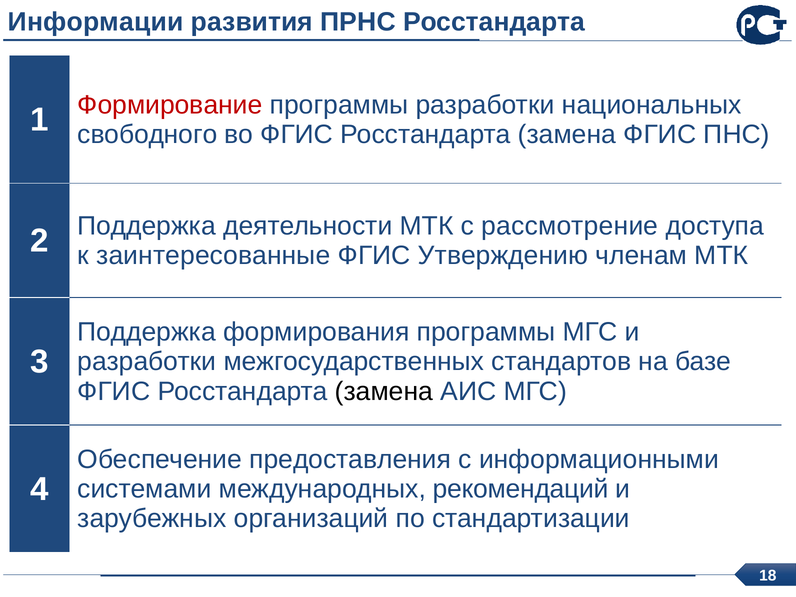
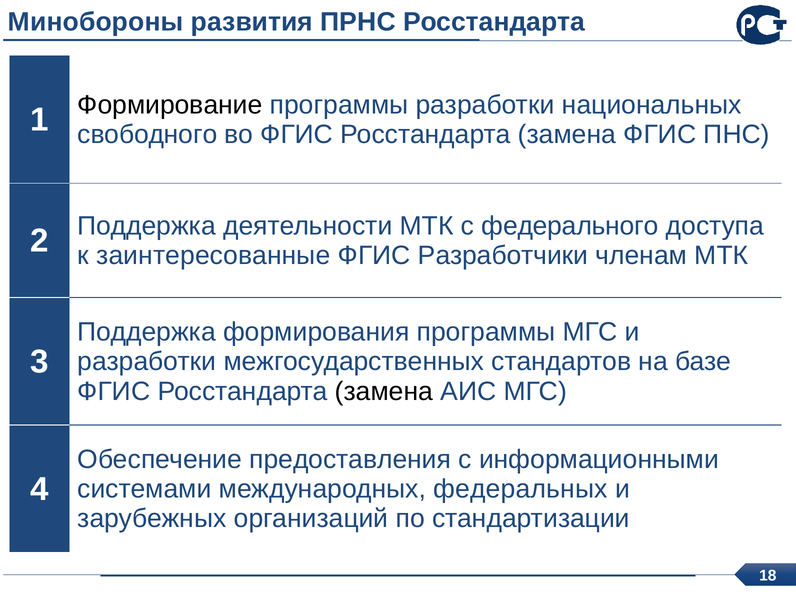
Информации: Информации -> Минобороны (96, 22)
Формирование colour: red -> black (170, 105)
рассмотрение: рассмотрение -> федерального (570, 226)
Утверждению: Утверждению -> Разработчики (503, 256)
рекомендаций: рекомендаций -> федеральных (521, 489)
